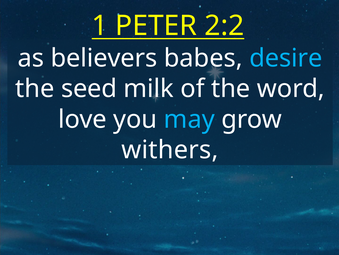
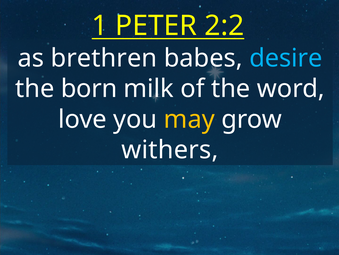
believers: believers -> brethren (104, 58)
seed: seed -> born (89, 88)
may colour: light blue -> yellow (189, 119)
